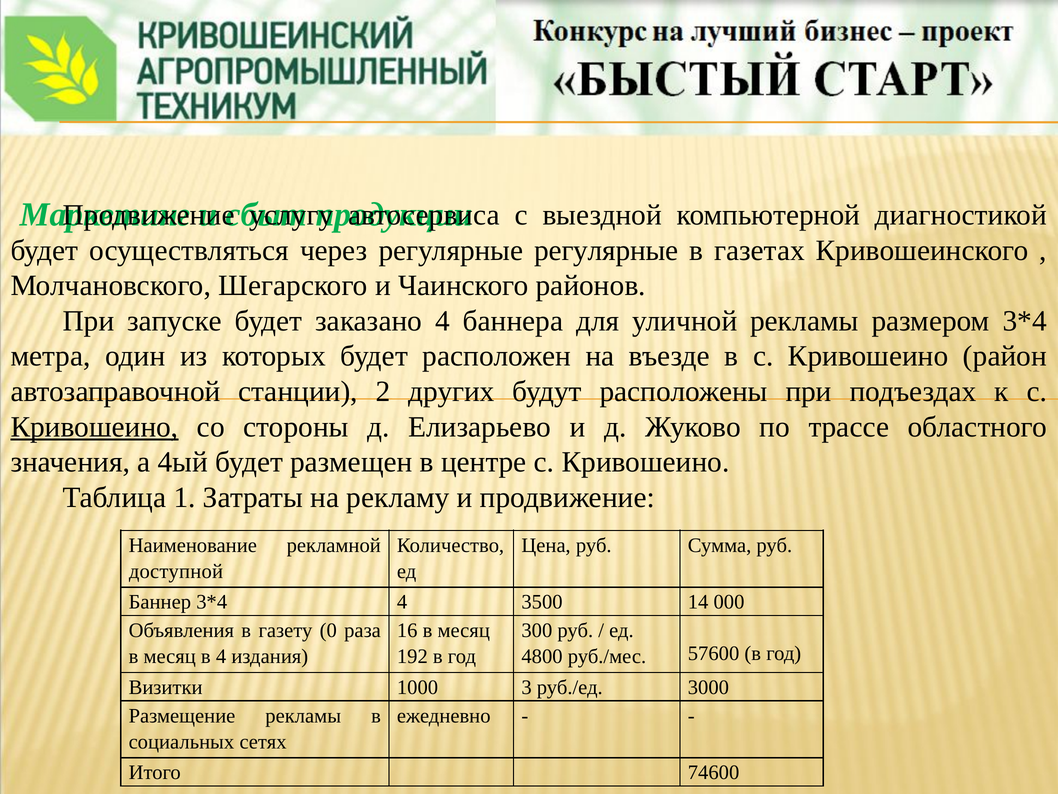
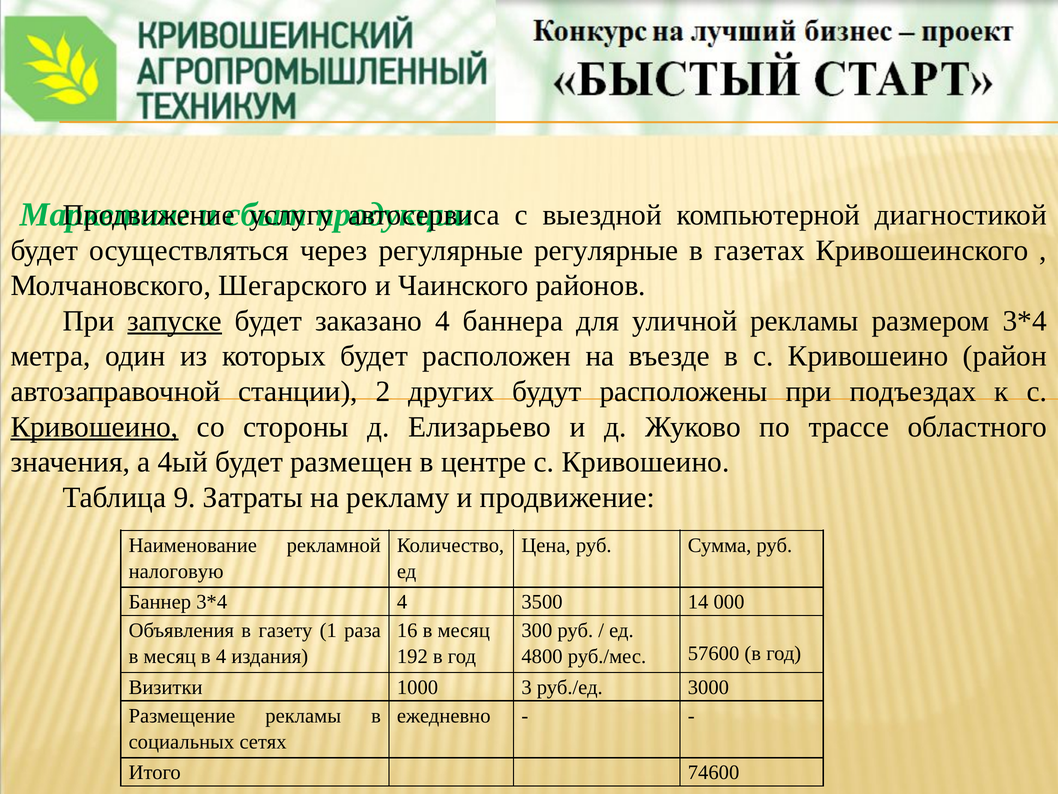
запуске underline: none -> present (175, 321)
1: 1 -> 9 (185, 497)
доступной: доступной -> налоговую (176, 571)
0: 0 -> 1 (328, 630)
